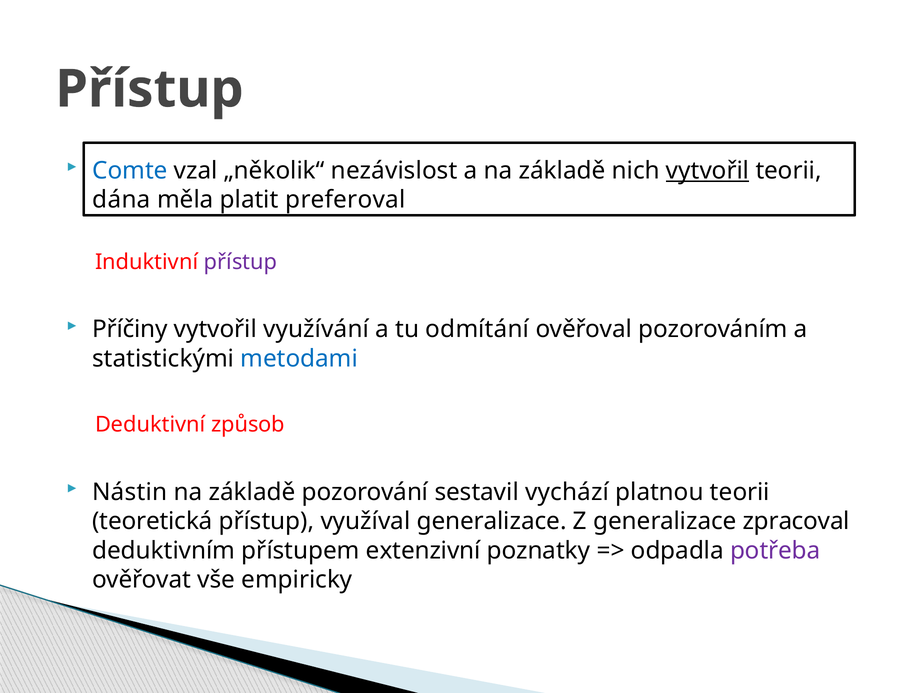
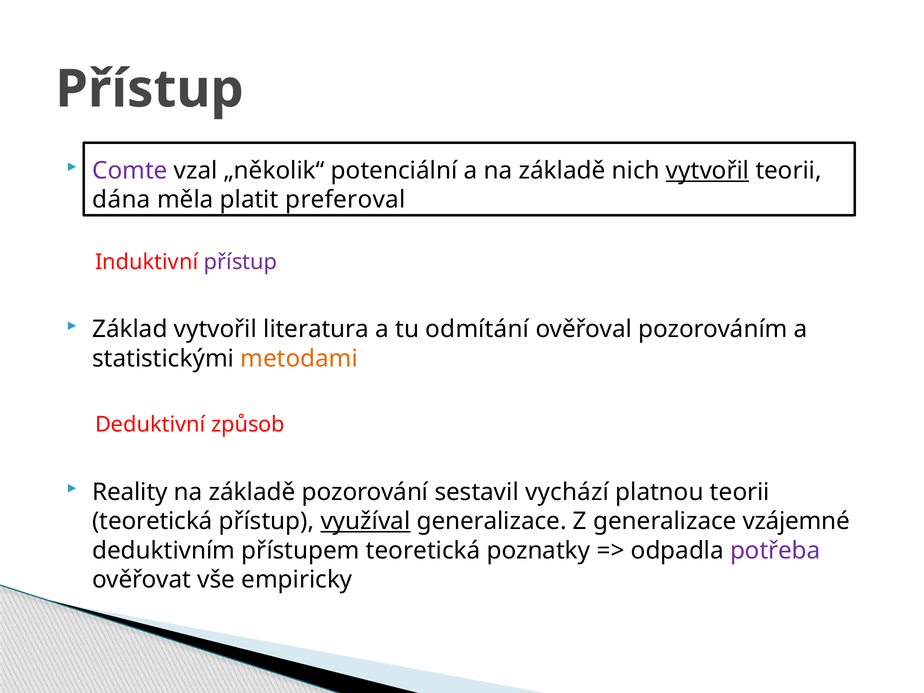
Comte colour: blue -> purple (130, 171)
nezávislost: nezávislost -> potenciální (394, 171)
Příčiny: Příčiny -> Základ (130, 329)
využívání: využívání -> literatura (316, 329)
metodami colour: blue -> orange (299, 359)
Nástin: Nástin -> Reality (130, 492)
využíval underline: none -> present (365, 521)
zpracoval: zpracoval -> vzájemné (796, 521)
přístupem extenzivní: extenzivní -> teoretická (423, 550)
